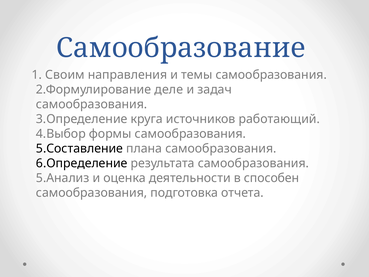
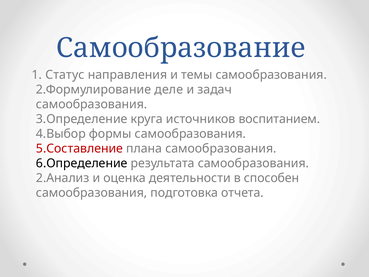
Своим: Своим -> Статус (65, 75)
работающий: работающий -> воспитанием (279, 119)
5.Составление colour: black -> red (79, 148)
5.Анализ: 5.Анализ -> 2.Анализ (63, 178)
